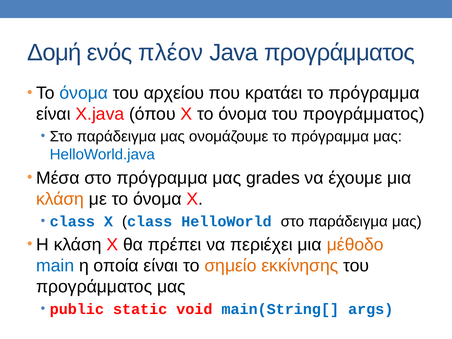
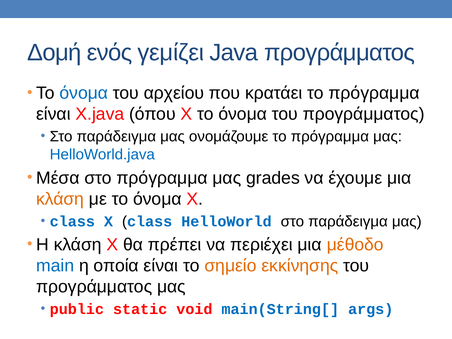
πλέον: πλέον -> γεμίζει (171, 53)
